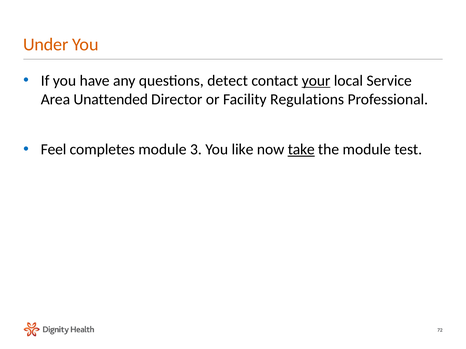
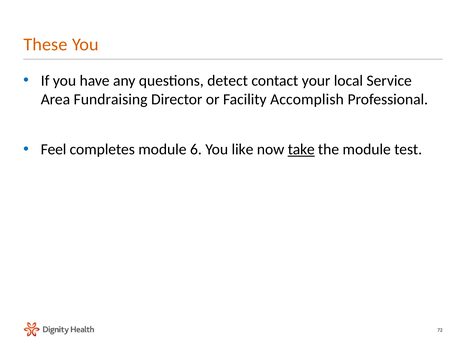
Under: Under -> These (46, 45)
your underline: present -> none (316, 81)
Unattended: Unattended -> Fundraising (111, 99)
Regulations: Regulations -> Accomplish (307, 99)
3: 3 -> 6 (196, 150)
